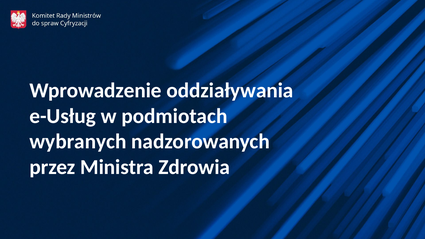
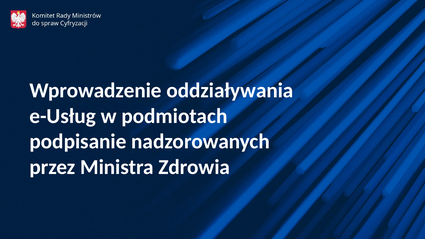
wybranych: wybranych -> podpisanie (78, 142)
